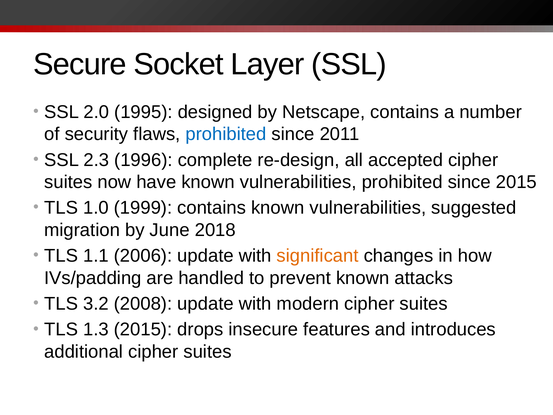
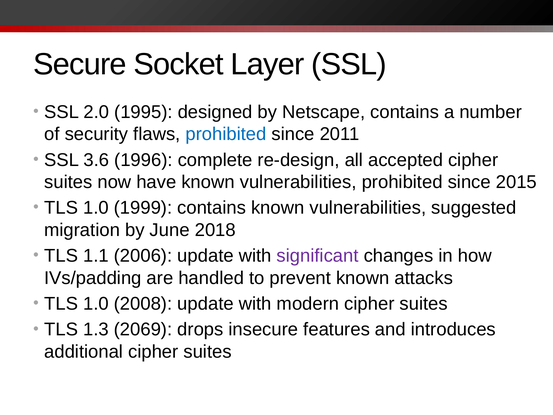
2.3: 2.3 -> 3.6 (96, 160)
significant colour: orange -> purple (318, 256)
3.2: 3.2 -> 1.0 (96, 304)
1.3 2015: 2015 -> 2069 (143, 329)
